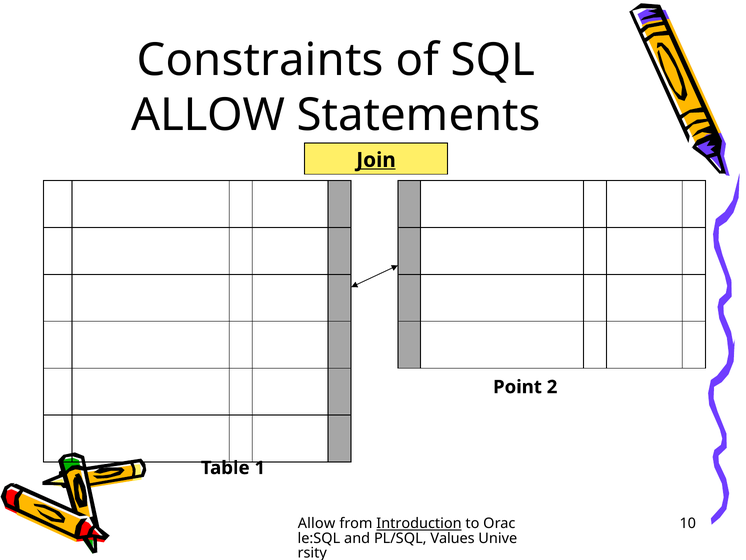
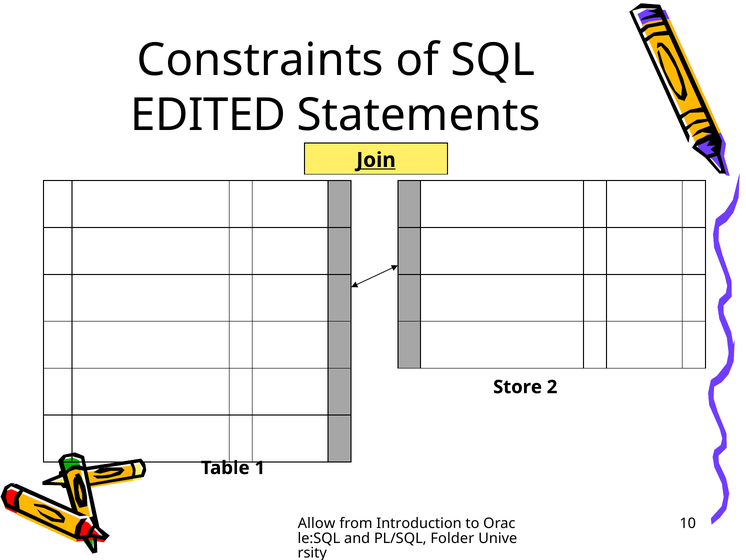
ALLOW: ALLOW -> EDITED (208, 115)
Point: Point -> Store (518, 387)
Introduction underline: present -> none (419, 523)
Values: Values -> Folder (452, 538)
